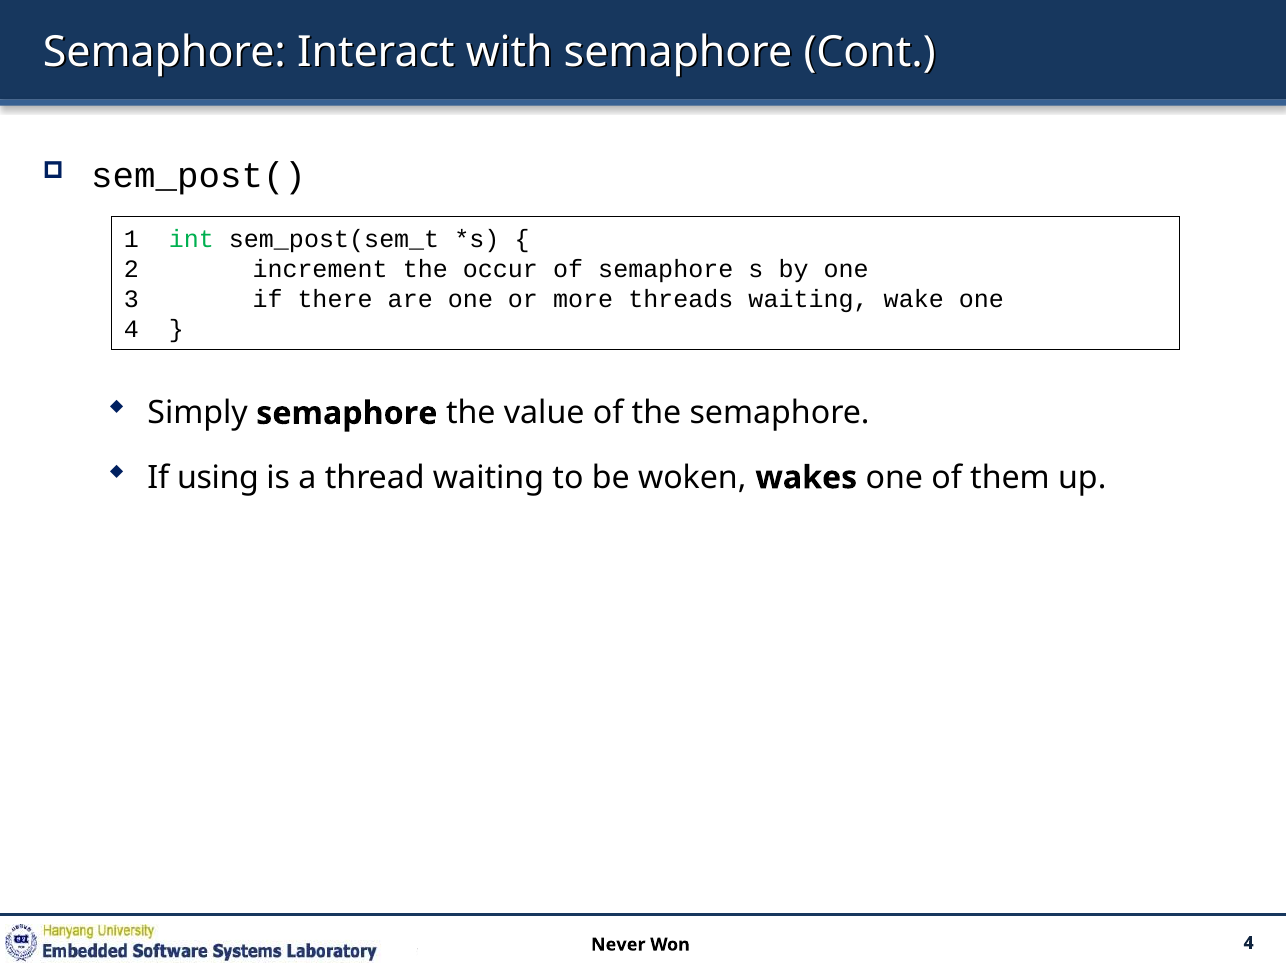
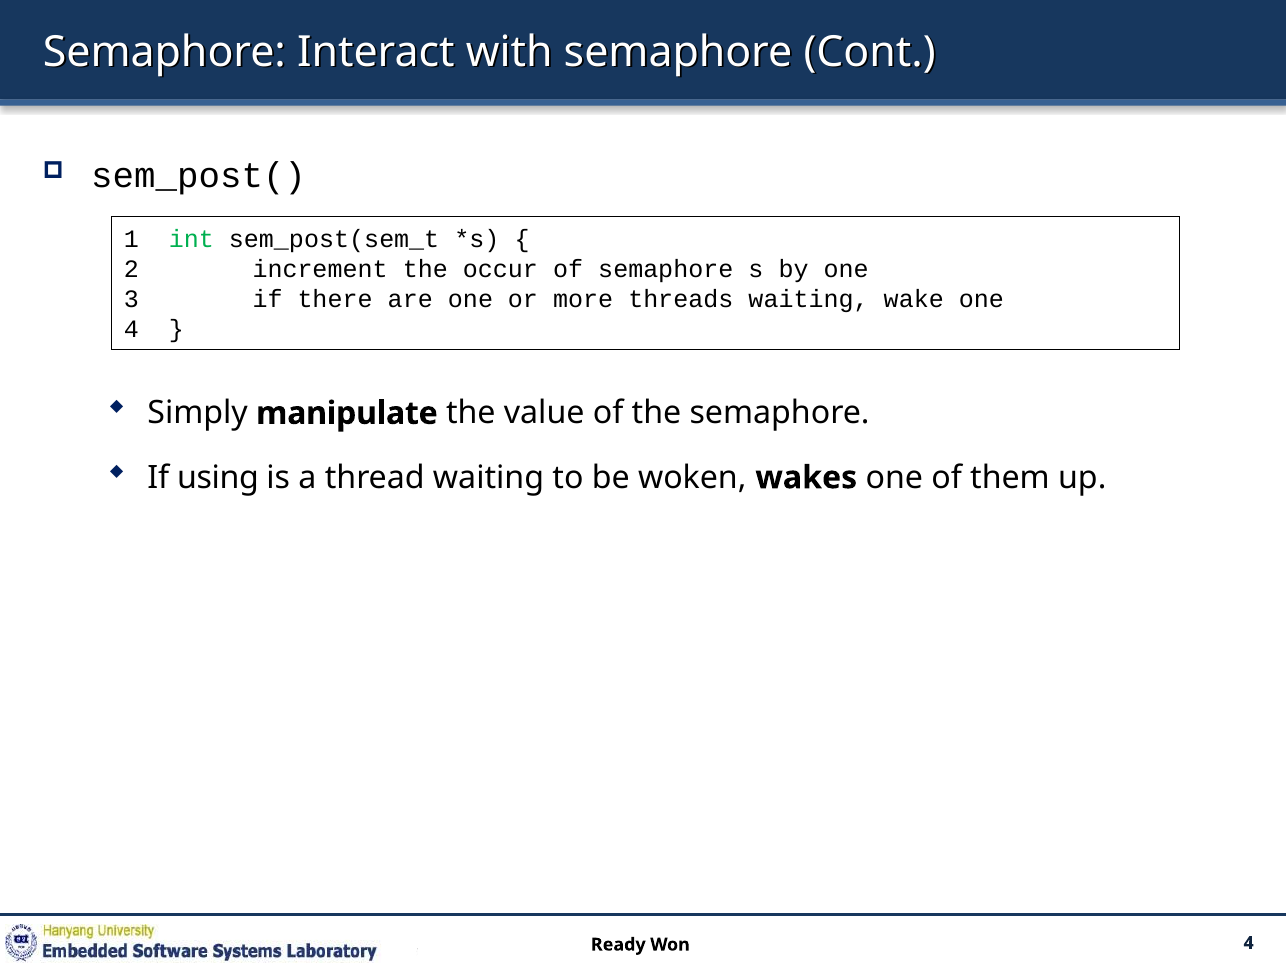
Simply semaphore: semaphore -> manipulate (347, 413)
Never: Never -> Ready (618, 944)
